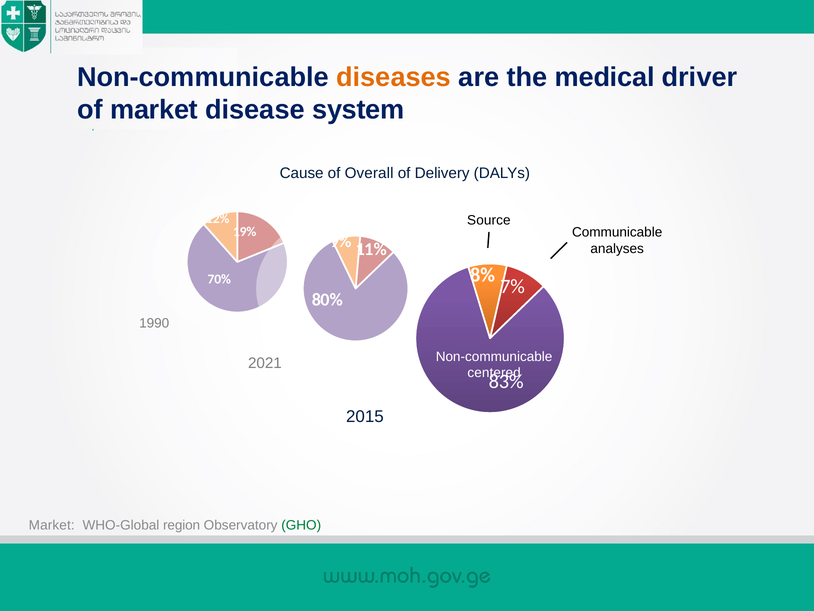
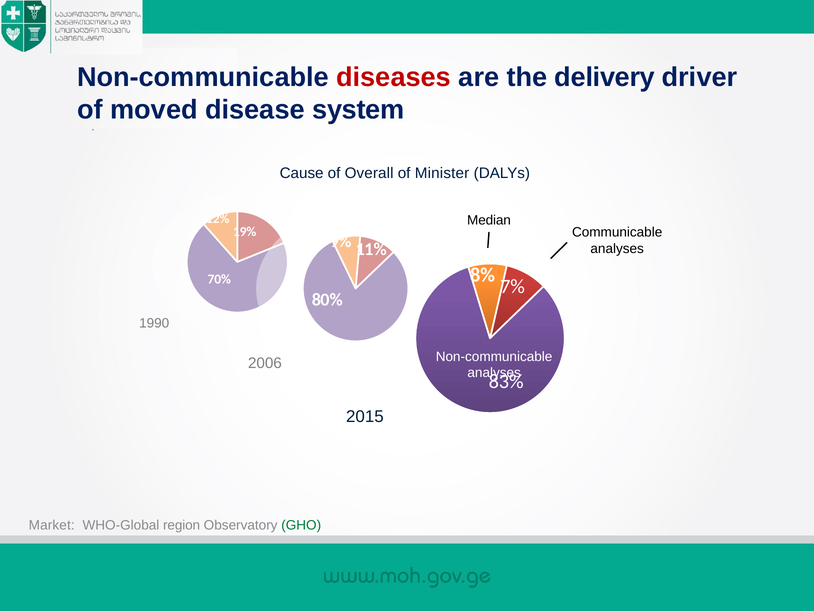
diseases colour: orange -> red (394, 77)
medical: medical -> delivery (605, 77)
of market: market -> moved (154, 110)
Delivery: Delivery -> Minister (442, 173)
Source: Source -> Median (489, 220)
2021: 2021 -> 2006 (265, 363)
centered: centered -> analyses (494, 373)
